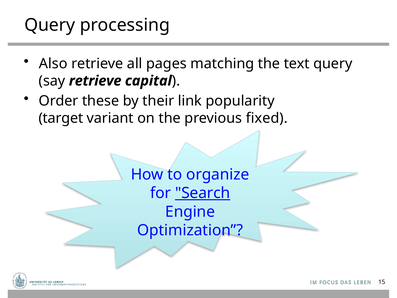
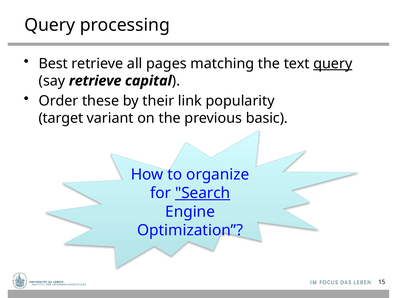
Also: Also -> Best (53, 64)
query underline: none -> present (333, 64)
fixed: fixed -> basic (267, 118)
